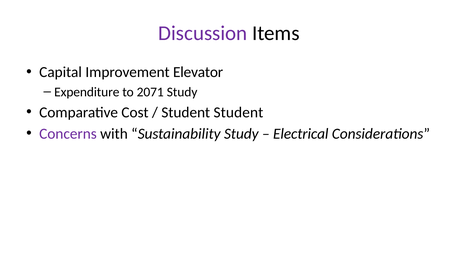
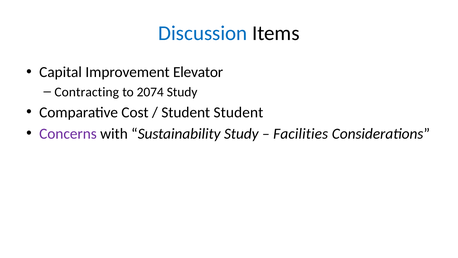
Discussion colour: purple -> blue (203, 33)
Expenditure: Expenditure -> Contracting (87, 92)
2071: 2071 -> 2074 (150, 92)
Electrical: Electrical -> Facilities (301, 134)
